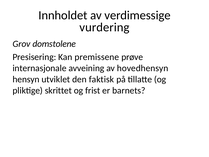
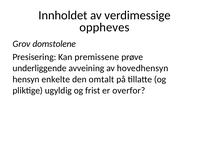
vurdering: vurdering -> oppheves (104, 27)
internasjonale: internasjonale -> underliggende (40, 68)
utviklet: utviklet -> enkelte (56, 79)
faktisk: faktisk -> omtalt (101, 79)
skrittet: skrittet -> ugyldig (58, 90)
barnets: barnets -> overfor (129, 90)
